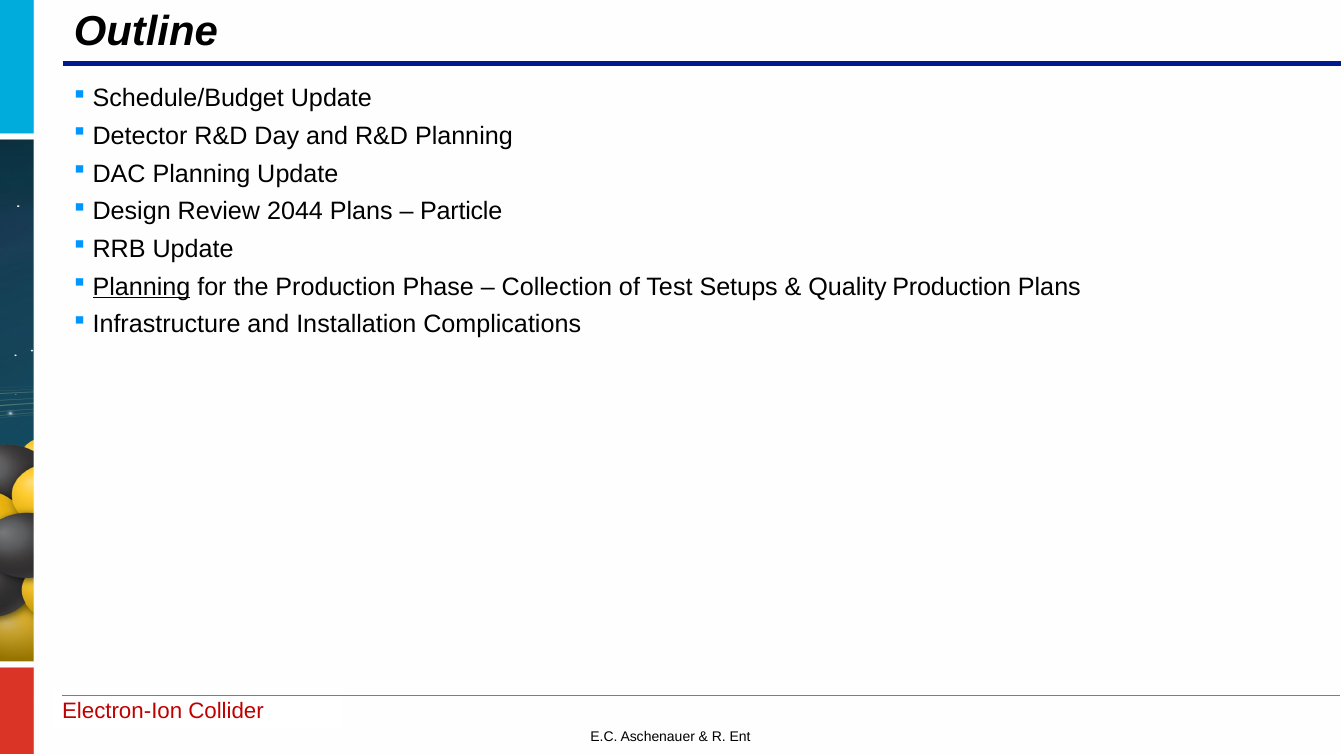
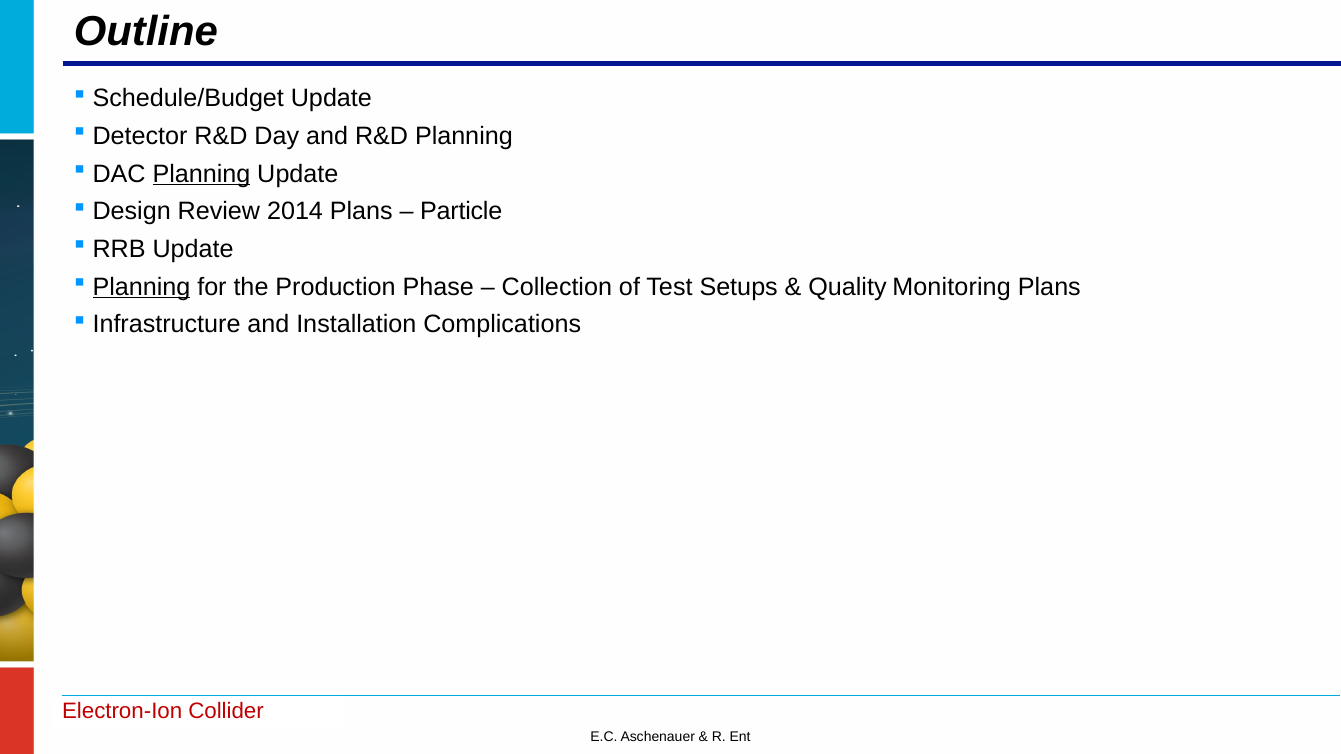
Planning underline: none -> present (201, 174)
2044: 2044 -> 2014 (295, 212)
Quality Production: Production -> Monitoring (952, 287)
